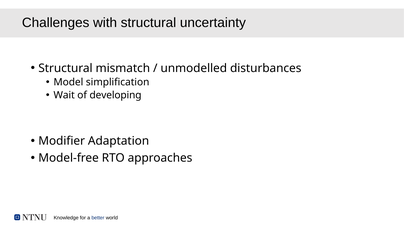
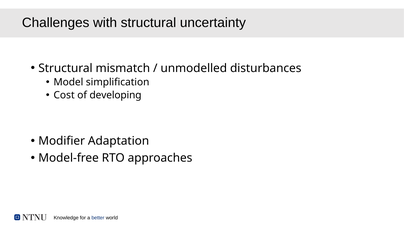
Wait: Wait -> Cost (64, 95)
